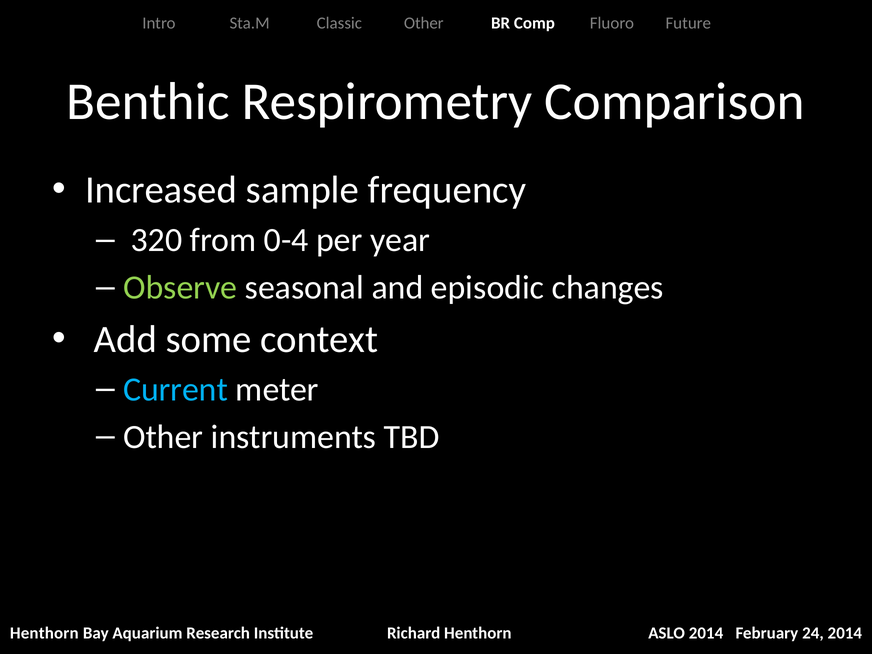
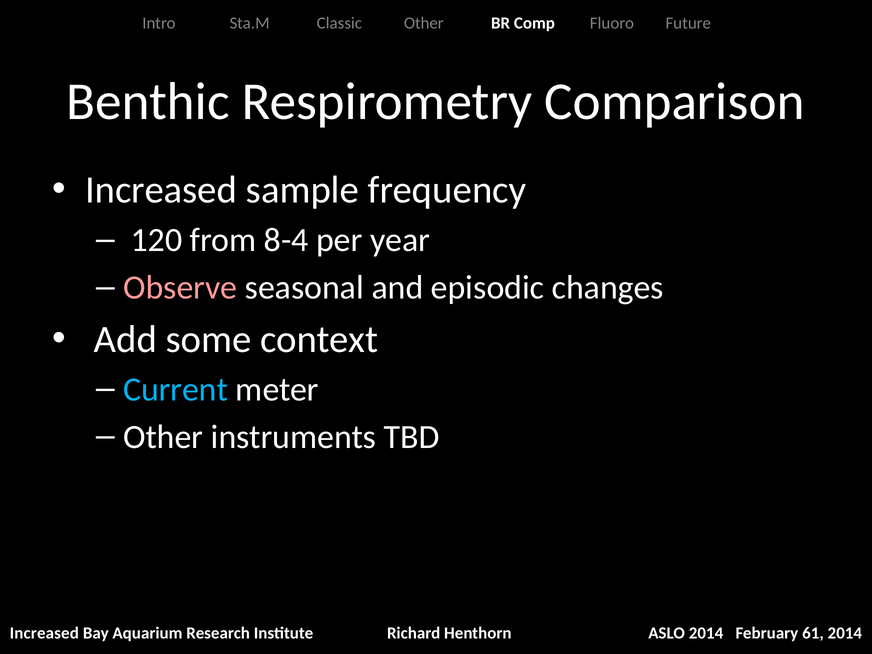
320: 320 -> 120 (156, 240)
0-4: 0-4 -> 8-4 (286, 240)
Observe colour: light green -> pink (180, 288)
Henthorn: Henthorn -> Increased (44, 633)
24: 24 -> 61 (813, 633)
